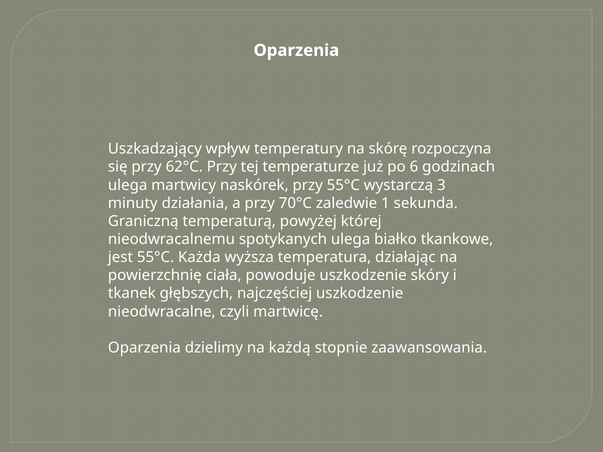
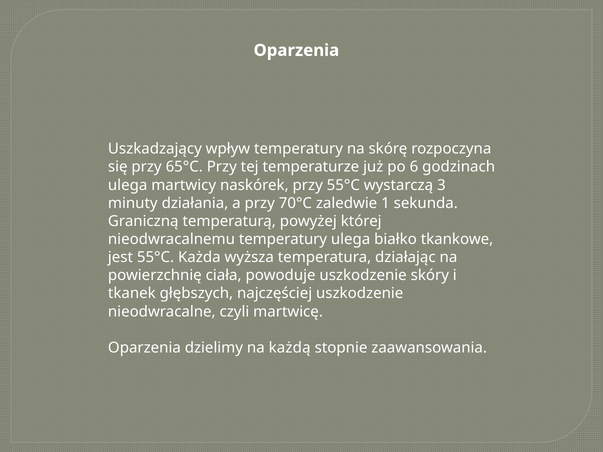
62°C: 62°C -> 65°C (184, 167)
nieodwracalnemu spotykanych: spotykanych -> temperatury (283, 239)
